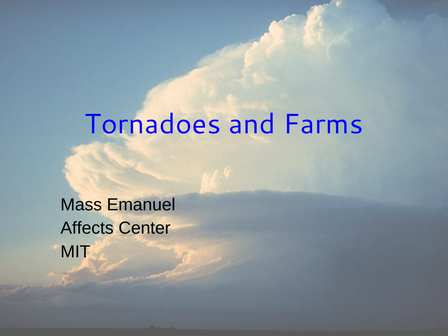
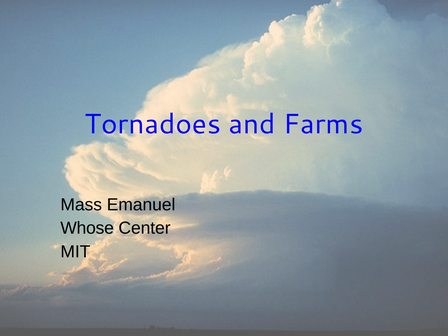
Affects: Affects -> Whose (87, 228)
